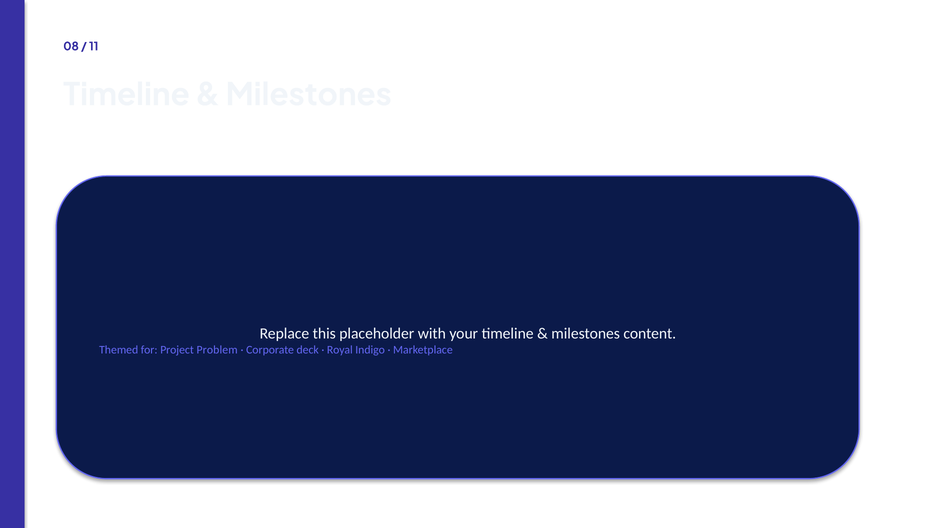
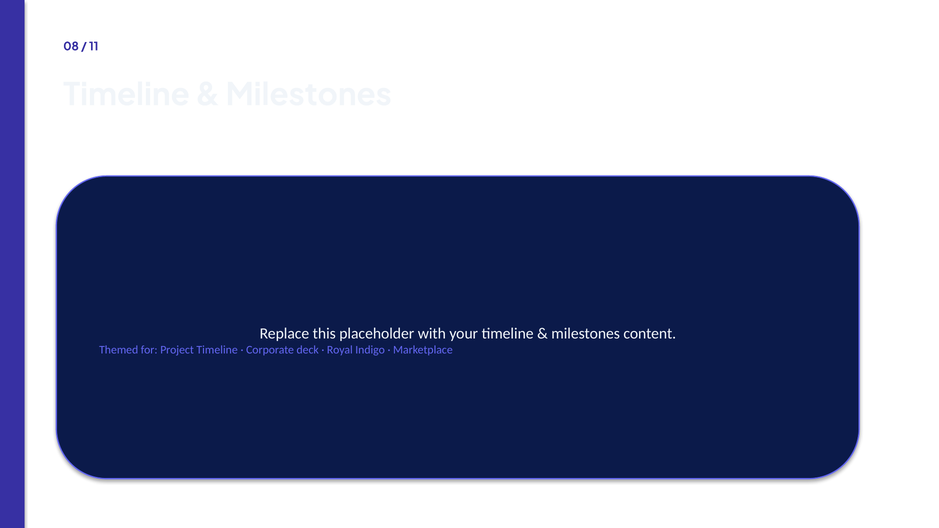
Project Problem: Problem -> Timeline (217, 350)
